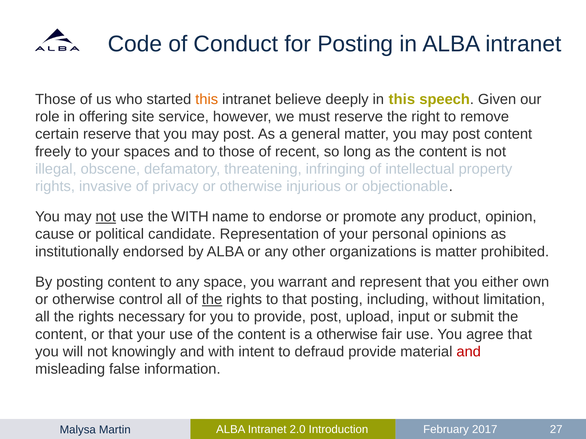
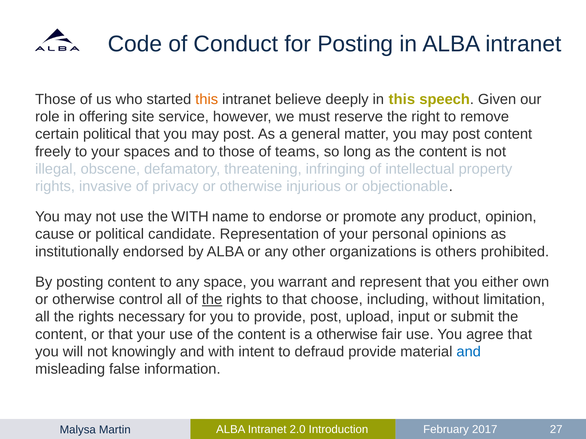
certain reserve: reserve -> political (107, 134)
recent: recent -> teams (297, 152)
not underline: present -> none (106, 217)
is matter: matter -> others (456, 252)
that posting: posting -> choose (337, 300)
and colour: red -> blue (469, 352)
